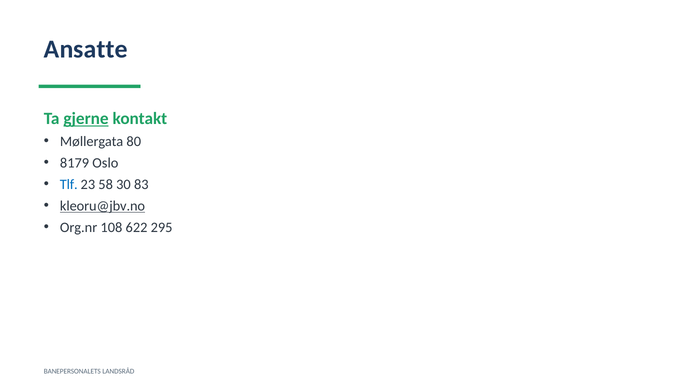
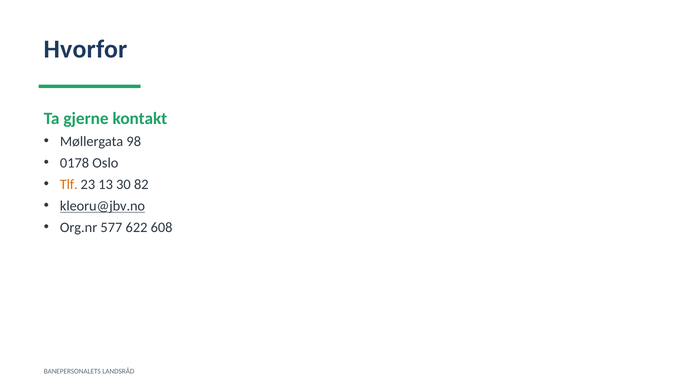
Ansatte: Ansatte -> Hvorfor (86, 49)
gjerne underline: present -> none (86, 119)
80: 80 -> 98 (134, 142)
8179: 8179 -> 0178 (75, 163)
Tlf colour: blue -> orange (69, 185)
58: 58 -> 13 (106, 185)
83: 83 -> 82 (141, 185)
108: 108 -> 577 (111, 228)
295: 295 -> 608 (162, 228)
